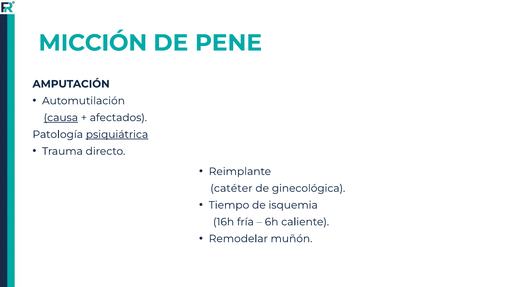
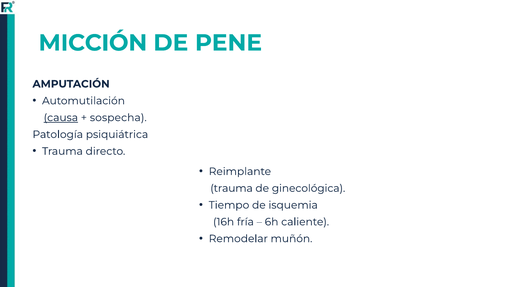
afectados: afectados -> sospecha (118, 118)
psiquiátrica underline: present -> none (117, 134)
catéter: catéter -> trauma (232, 188)
